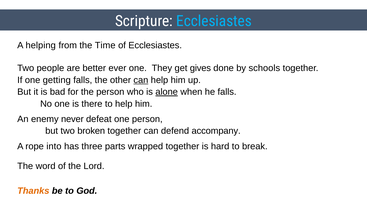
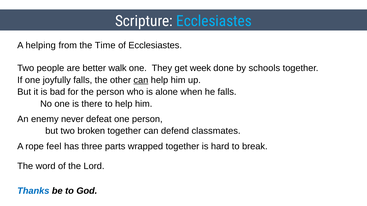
ever: ever -> walk (118, 68)
gives: gives -> week (200, 68)
getting: getting -> joyfully (57, 80)
alone underline: present -> none (167, 92)
accompany: accompany -> classmates (216, 131)
into: into -> feel (54, 147)
Thanks colour: orange -> blue (33, 191)
